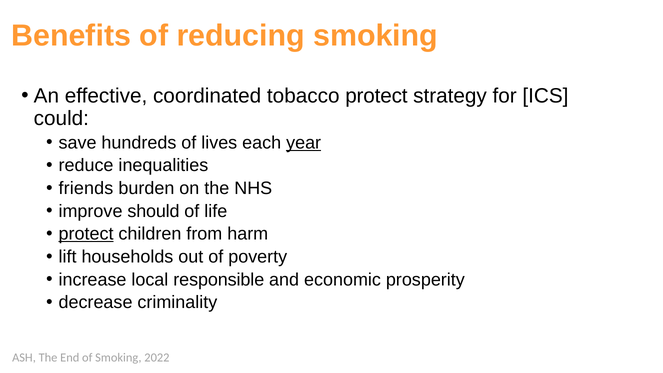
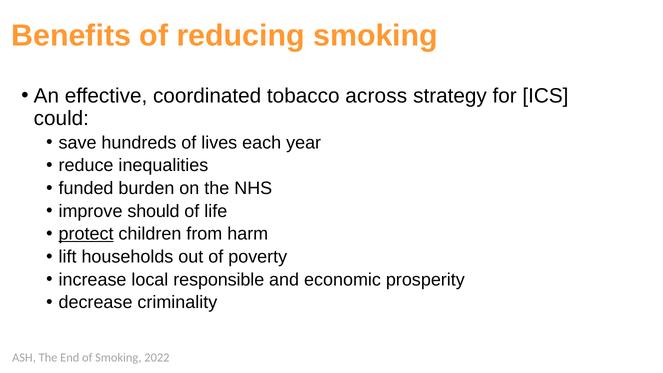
tobacco protect: protect -> across (376, 96)
year underline: present -> none (304, 143)
friends: friends -> funded (86, 188)
